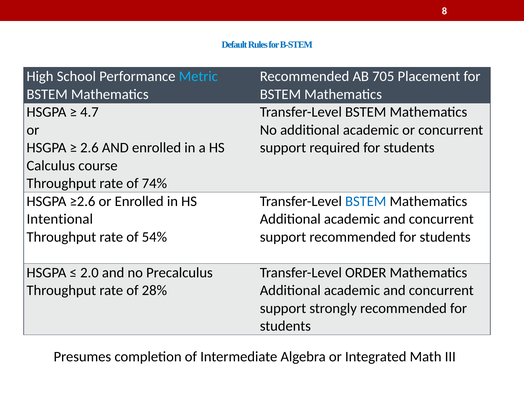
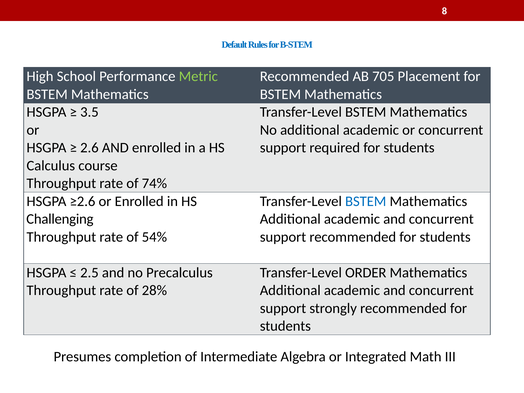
Metric colour: light blue -> light green (198, 76)
4.7: 4.7 -> 3.5 (89, 112)
Intentional: Intentional -> Challenging (60, 219)
2.0: 2.0 -> 2.5 (89, 273)
